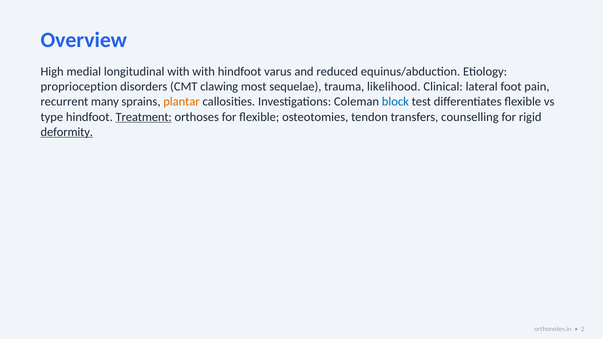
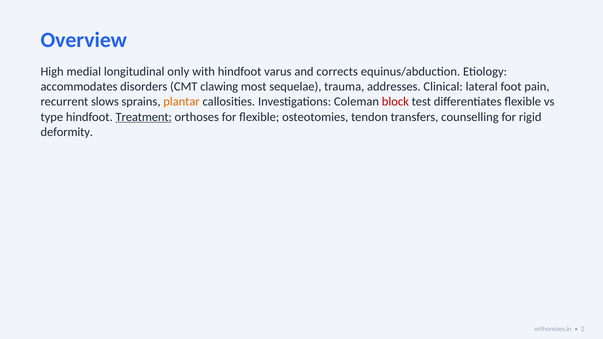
longitudinal with: with -> only (178, 72)
reduced: reduced -> corrects (337, 72)
proprioception: proprioception -> accommodates (79, 87)
likelihood: likelihood -> addresses (394, 87)
many: many -> slows (105, 102)
block colour: blue -> red (395, 102)
deformity underline: present -> none (67, 132)
